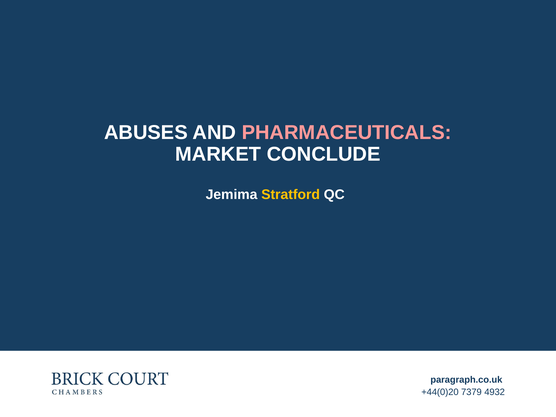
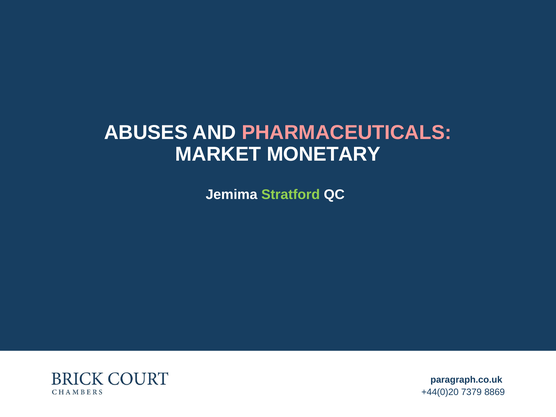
CONCLUDE: CONCLUDE -> MONETARY (324, 154)
Stratford colour: yellow -> light green (291, 195)
4932: 4932 -> 8869 (495, 392)
